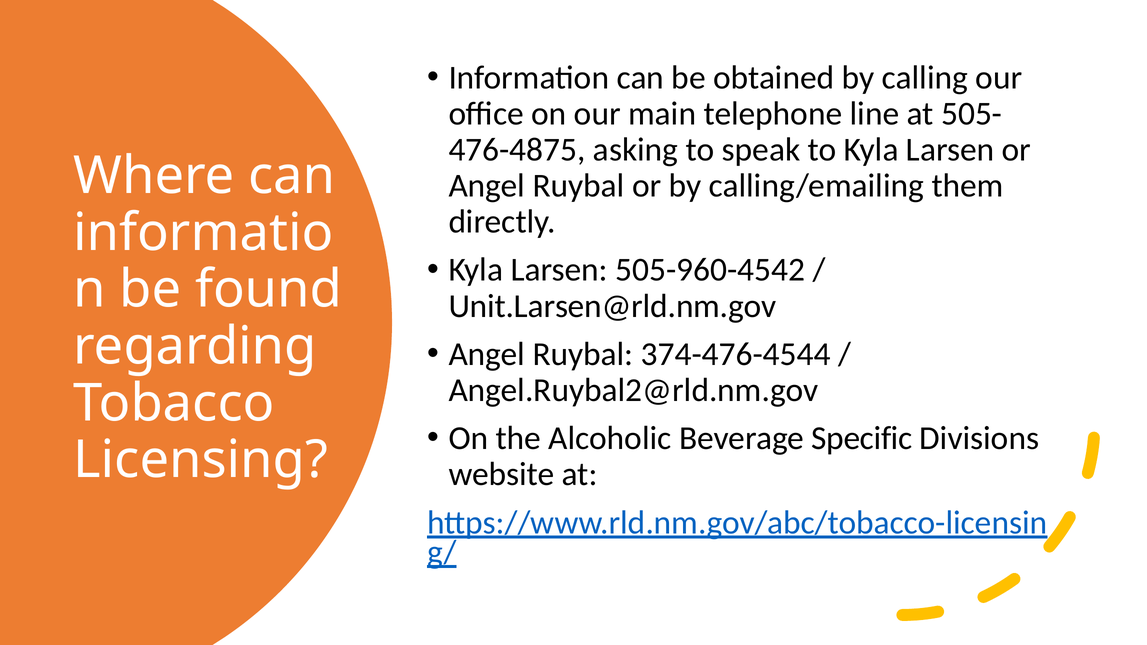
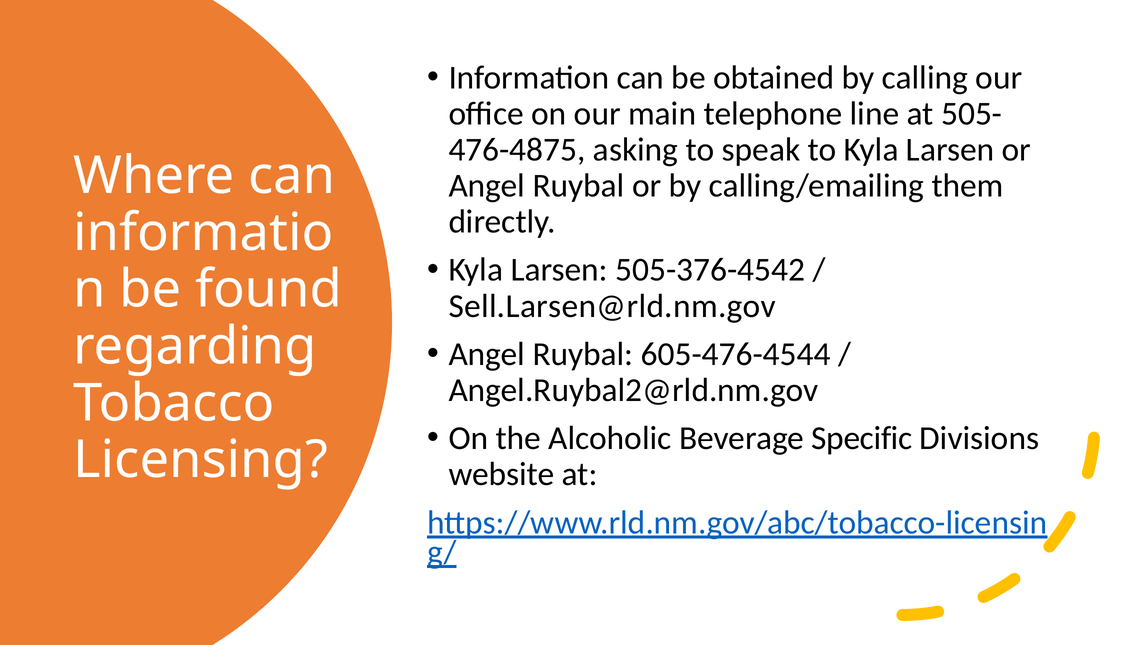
505-960-4542: 505-960-4542 -> 505-376-4542 (710, 270)
Unit.Larsen@rld.nm.gov: Unit.Larsen@rld.nm.gov -> Sell.Larsen@rld.nm.gov (612, 306)
374-476-4544: 374-476-4544 -> 605-476-4544 (736, 354)
